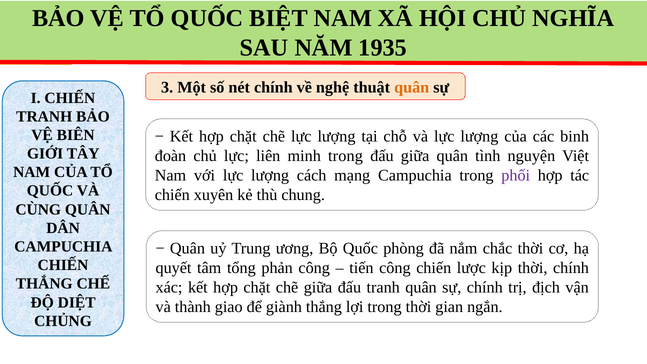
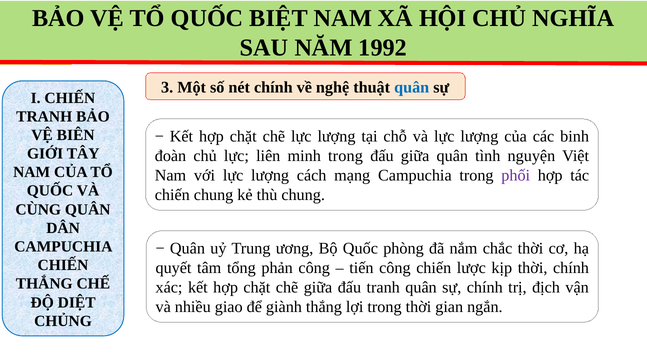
1935: 1935 -> 1992 (383, 48)
quân colour: orange -> blue (412, 87)
chiến xuyên: xuyên -> chung (214, 195)
thành: thành -> nhiều (193, 307)
